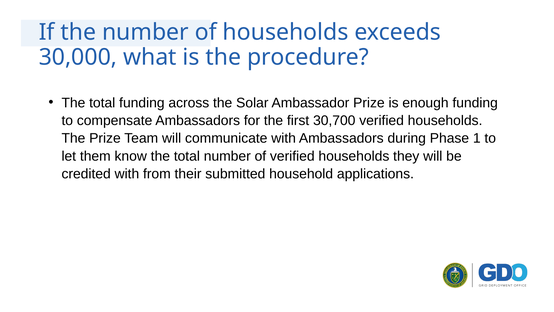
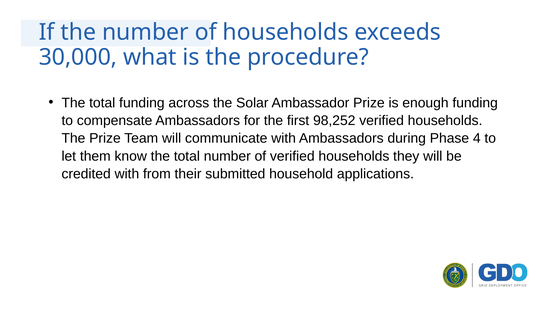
30,700: 30,700 -> 98,252 (334, 120)
1: 1 -> 4 (477, 138)
